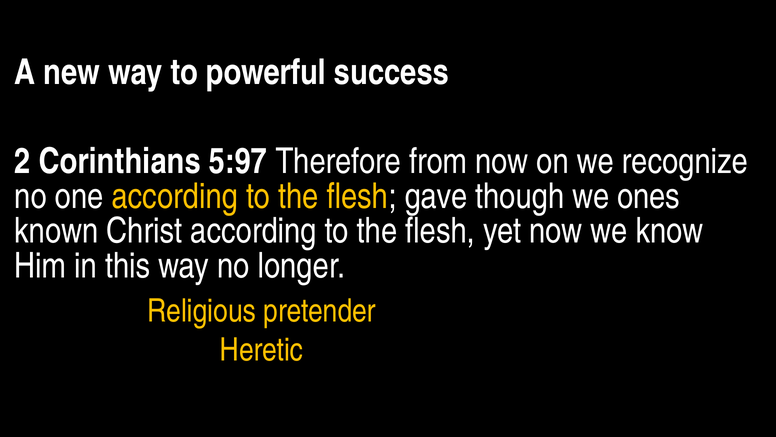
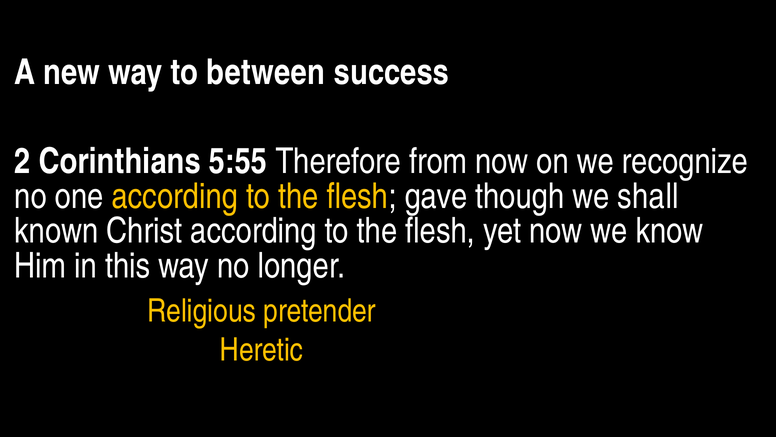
powerful: powerful -> between (266, 73)
5:97: 5:97 -> 5:55 (238, 161)
ones: ones -> shall (648, 196)
